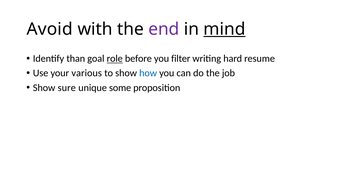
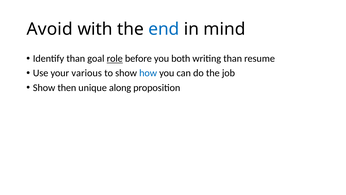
end colour: purple -> blue (164, 29)
mind underline: present -> none (224, 29)
filter: filter -> both (181, 59)
writing hard: hard -> than (233, 59)
sure: sure -> then (67, 88)
some: some -> along (120, 88)
